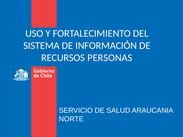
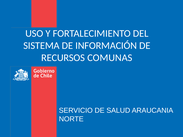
PERSONAS: PERSONAS -> COMUNAS (110, 58)
